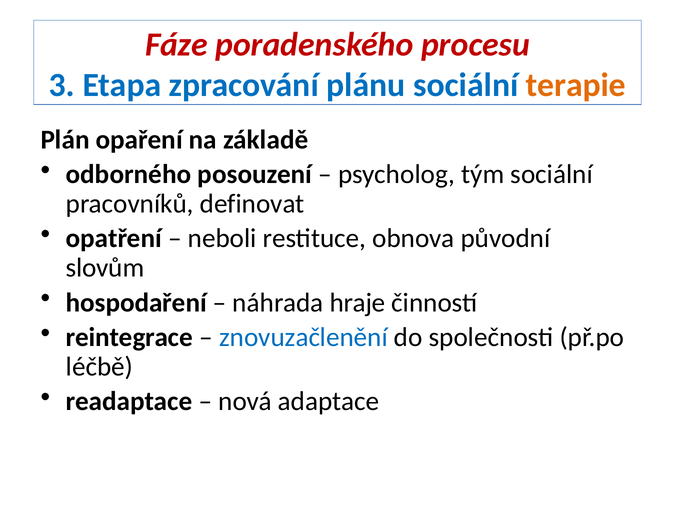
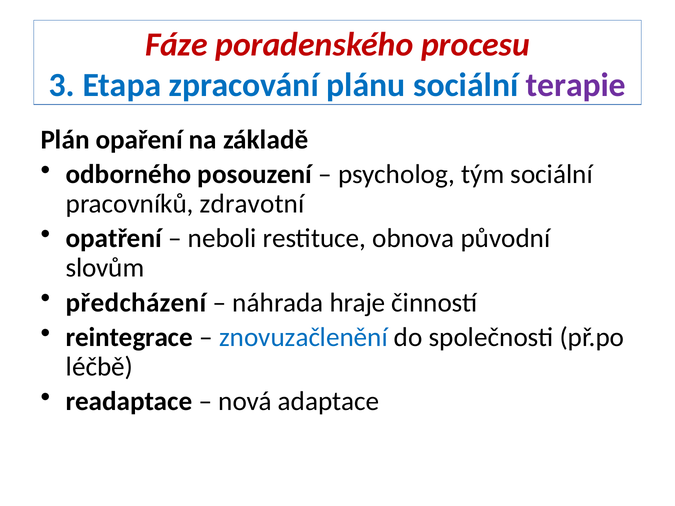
terapie colour: orange -> purple (576, 85)
definovat: definovat -> zdravotní (252, 204)
hospodaření: hospodaření -> předcházení (136, 303)
